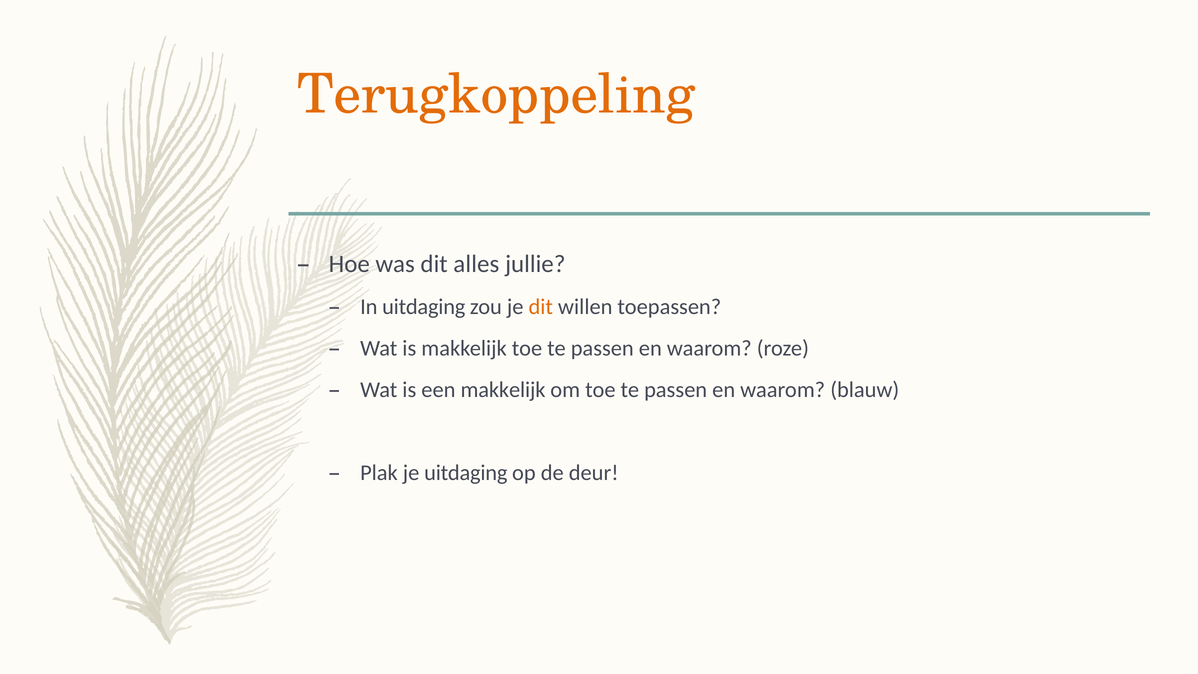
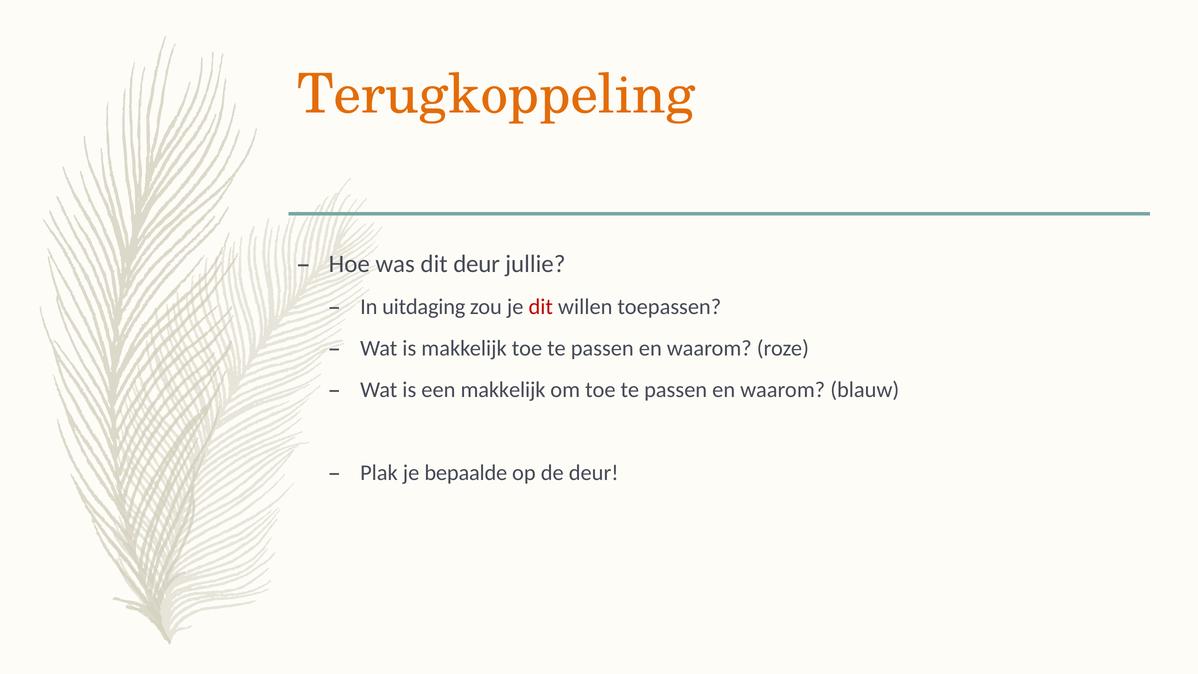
dit alles: alles -> deur (477, 264)
dit colour: orange -> red (541, 307)
je uitdaging: uitdaging -> bepaalde (466, 473)
